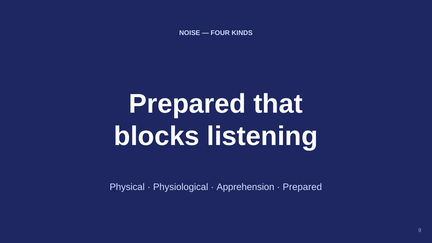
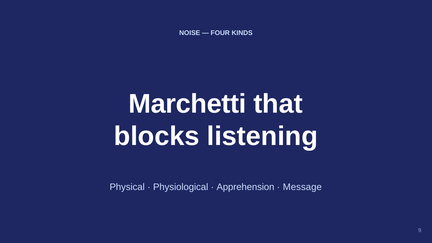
Prepared: Prepared -> Marchetti (188, 104)
Prepared: Prepared -> Message (302, 187)
